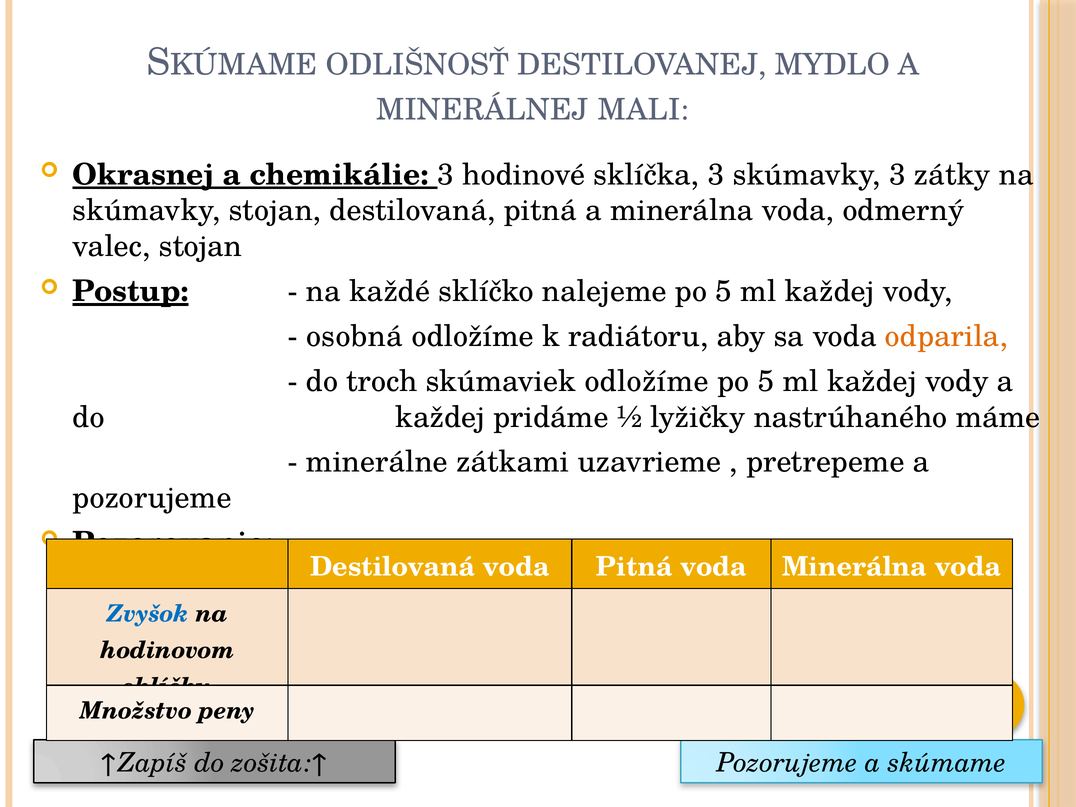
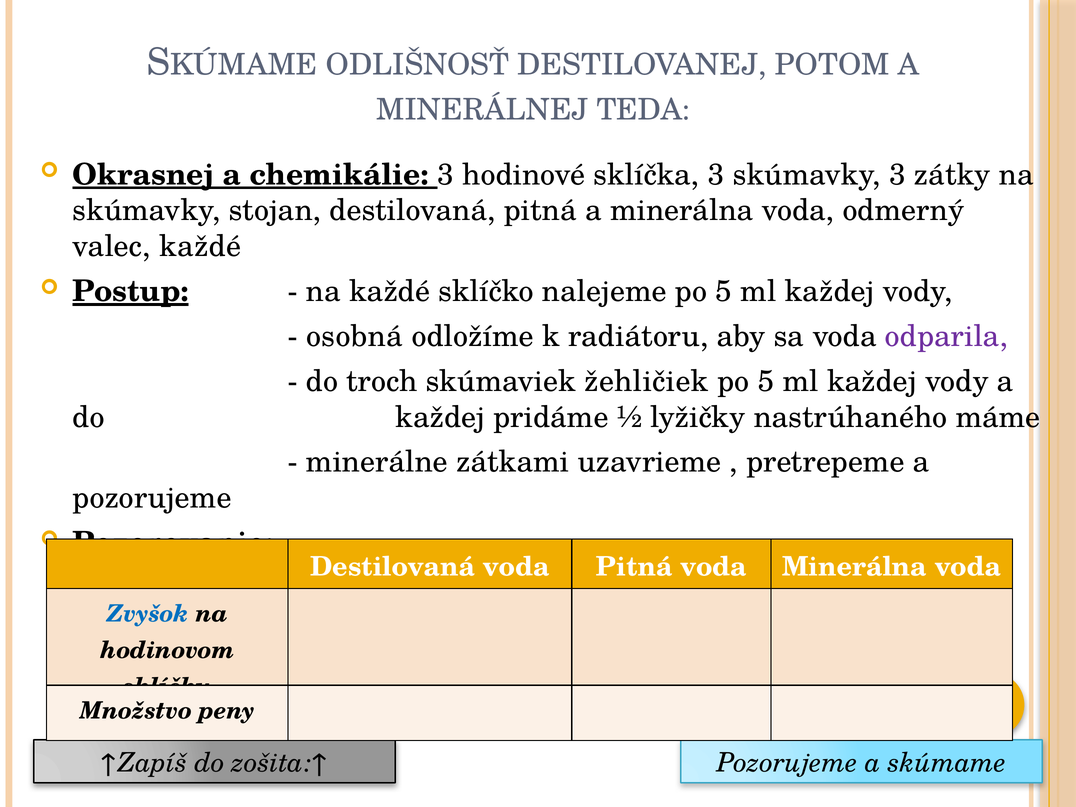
MYDLO: MYDLO -> POTOM (832, 65)
MALI: MALI -> TEDA (644, 110)
valec stojan: stojan -> každé (200, 247)
odparila colour: orange -> purple (946, 336)
skúmaviek odložíme: odložíme -> žehličiek (646, 381)
